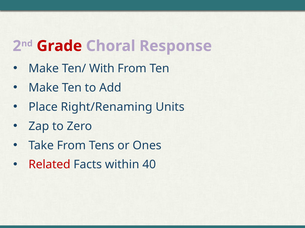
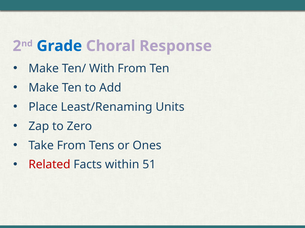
Grade colour: red -> blue (59, 46)
Right/Renaming: Right/Renaming -> Least/Renaming (107, 107)
40: 40 -> 51 (149, 165)
